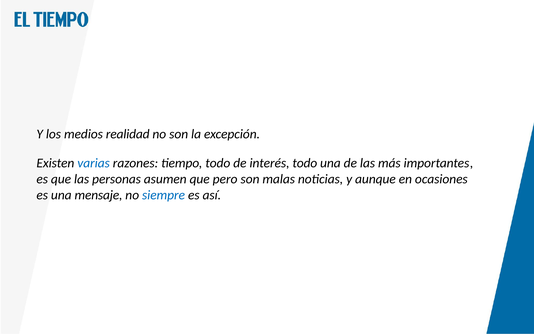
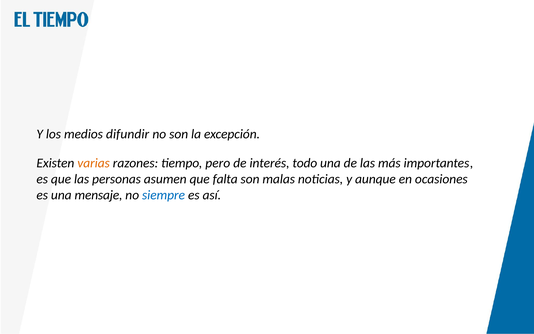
realidad: realidad -> difundir (128, 134)
varias colour: blue -> orange (94, 163)
tiempo todo: todo -> pero (218, 163)
pero: pero -> falta (225, 179)
